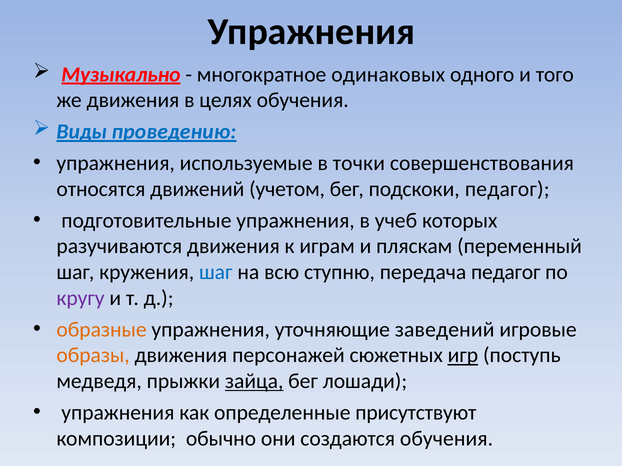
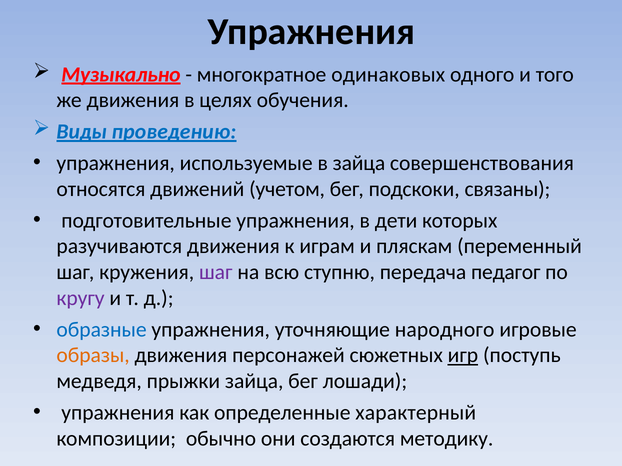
в точки: точки -> зайца (359, 163)
подскоки педагог: педагог -> связаны (507, 189)
учеб: учеб -> дети (396, 221)
шаг colour: blue -> purple (216, 272)
образные colour: orange -> blue (102, 330)
заведений: заведений -> народного (445, 330)
зайца underline: present -> none (254, 382)
присутствуют: присутствуют -> характерный (416, 413)
создаются обучения: обучения -> методику (447, 439)
